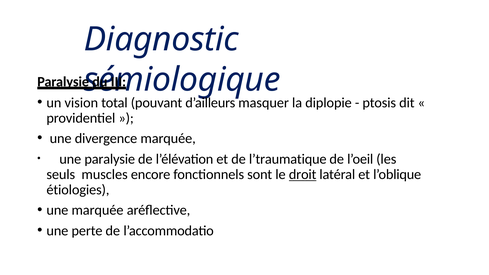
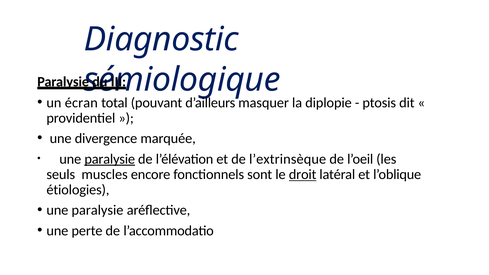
vision: vision -> écran (81, 103)
paralysie underline: none -> present (110, 159)
l’traumatique: l’traumatique -> l’extrinsèque (288, 159)
marquée: marquée -> paralysie (97, 210)
